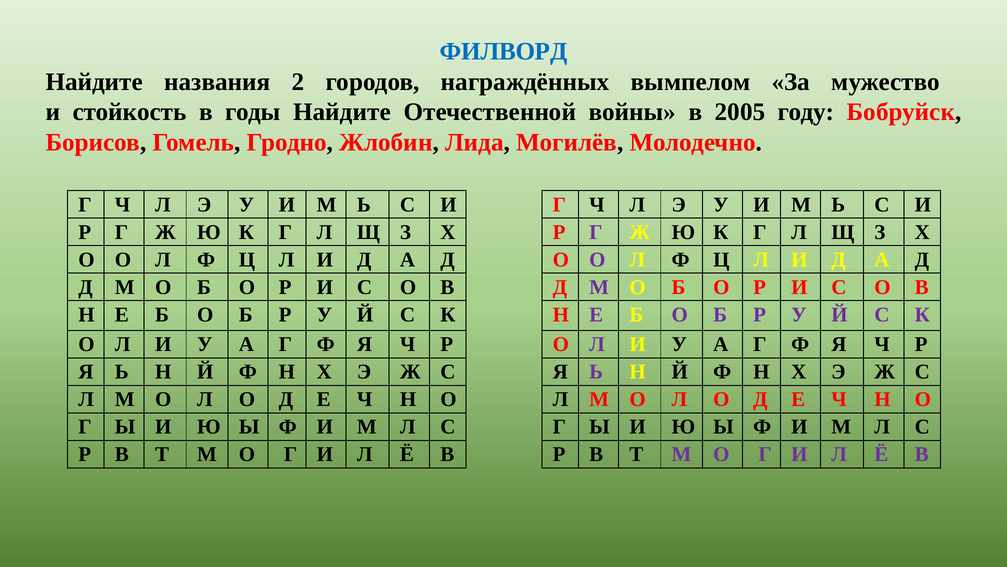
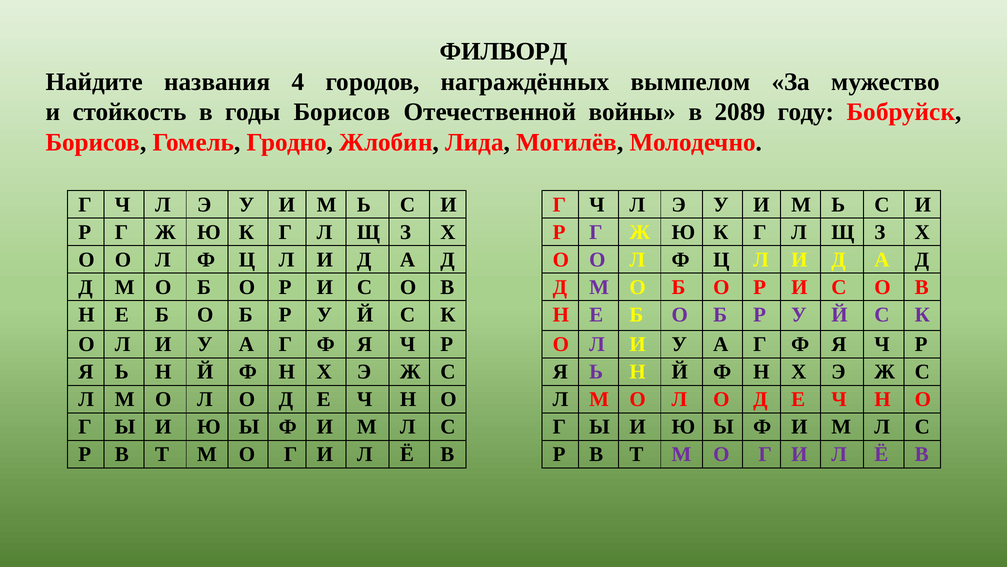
ФИЛВОРД colour: blue -> black (504, 52)
2: 2 -> 4 (298, 82)
годы Найдите: Найдите -> Борисов (342, 112)
2005: 2005 -> 2089 (740, 112)
